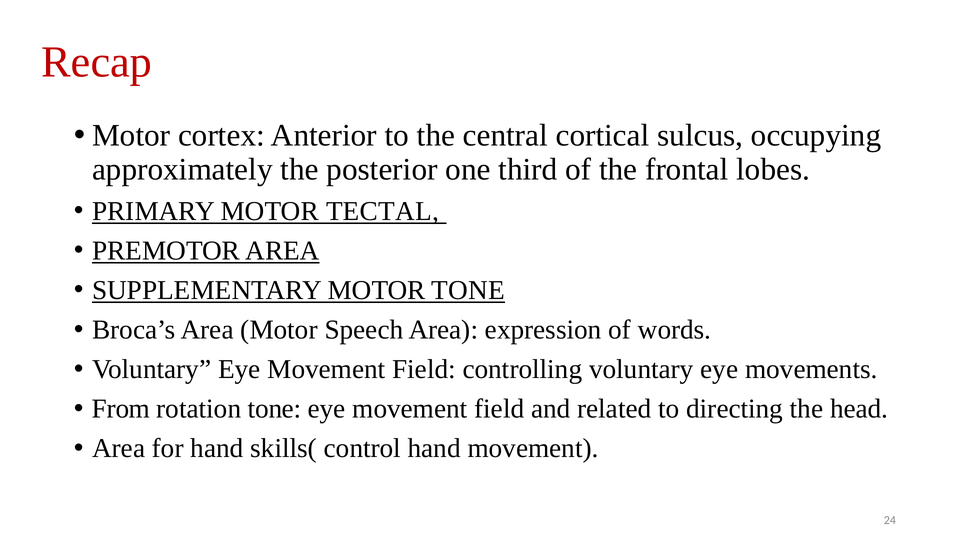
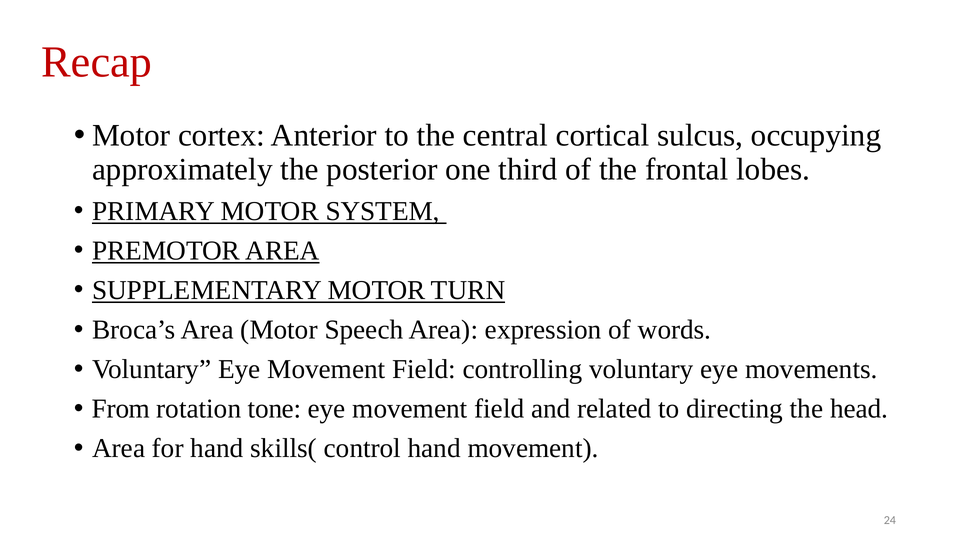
TECTAL: TECTAL -> SYSTEM (383, 211)
MOTOR TONE: TONE -> TURN (468, 290)
